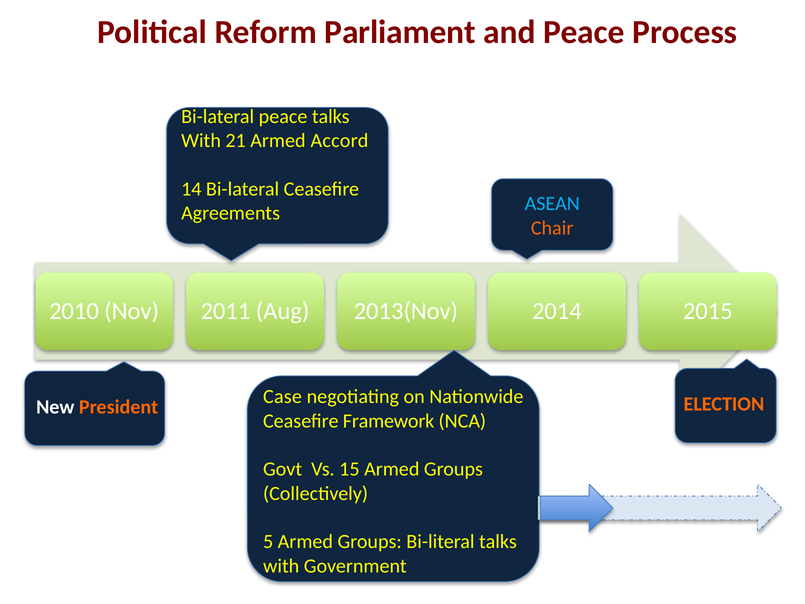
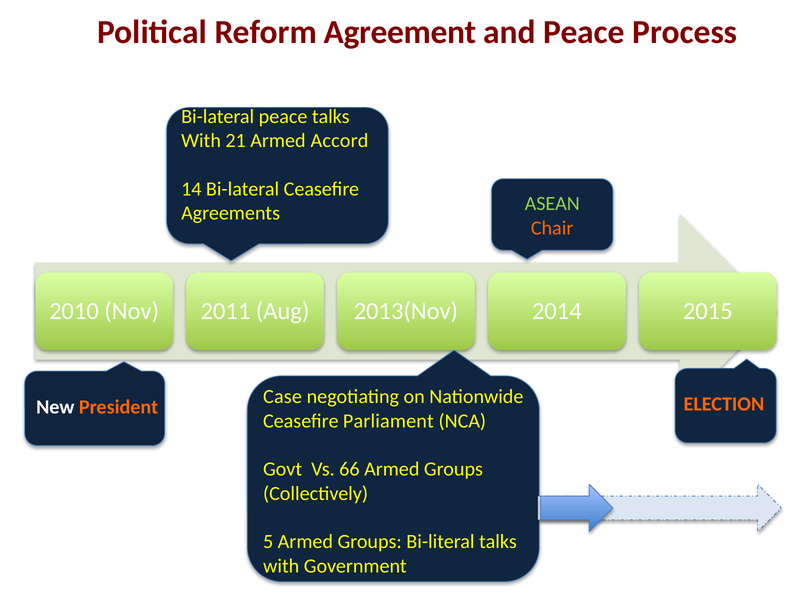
Parliament: Parliament -> Agreement (400, 32)
ASEAN colour: light blue -> light green (552, 204)
Framework: Framework -> Parliament (388, 421)
15: 15 -> 66 (349, 469)
